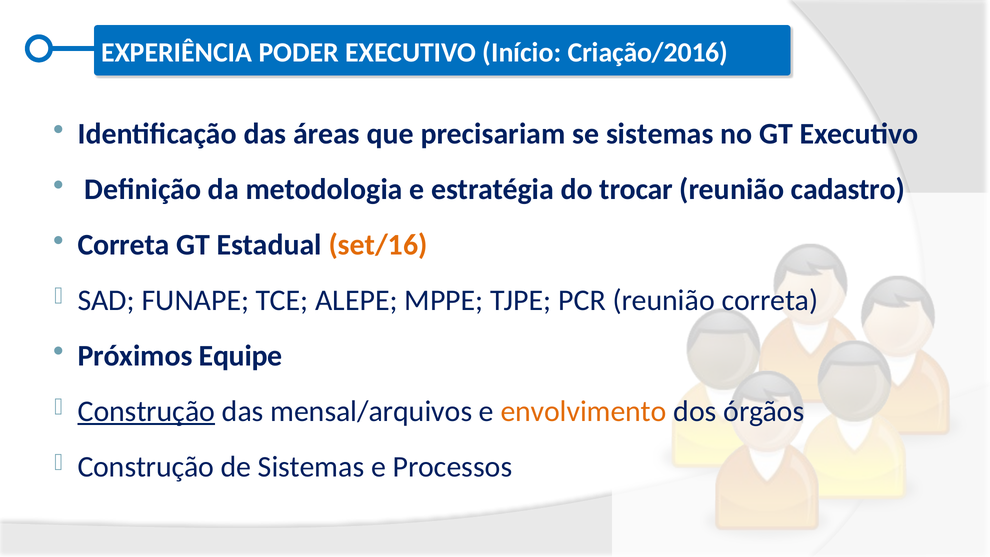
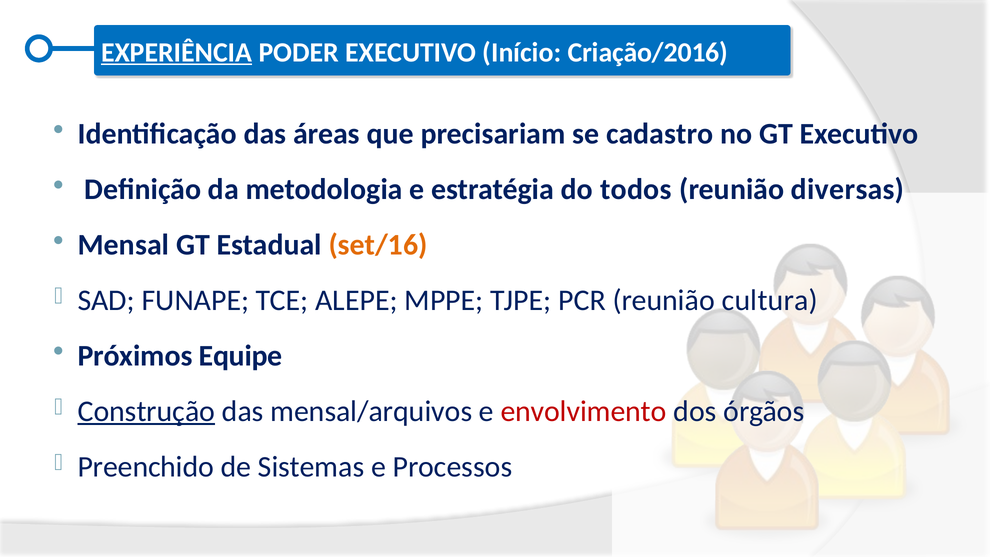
EXPERIÊNCIA underline: none -> present (177, 52)
se sistemas: sistemas -> cadastro (660, 134)
trocar: trocar -> todos (636, 189)
cadastro: cadastro -> diversas (848, 189)
Correta: Correta -> Mensal (123, 245)
reunião correta: correta -> cultura (770, 300)
envolvimento colour: orange -> red (584, 411)
Construção: Construção -> Preenchido (146, 467)
